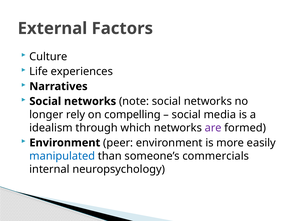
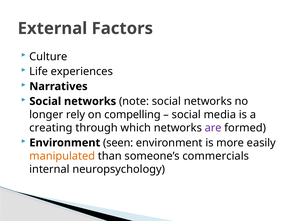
idealism: idealism -> creating (51, 128)
peer: peer -> seen (118, 142)
manipulated colour: blue -> orange (62, 156)
